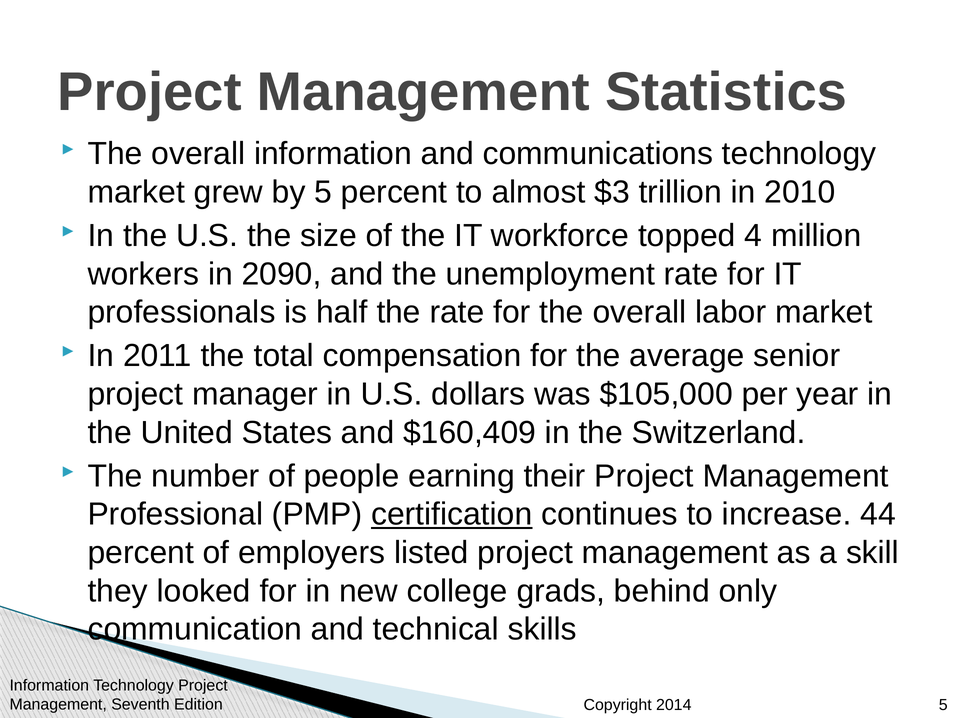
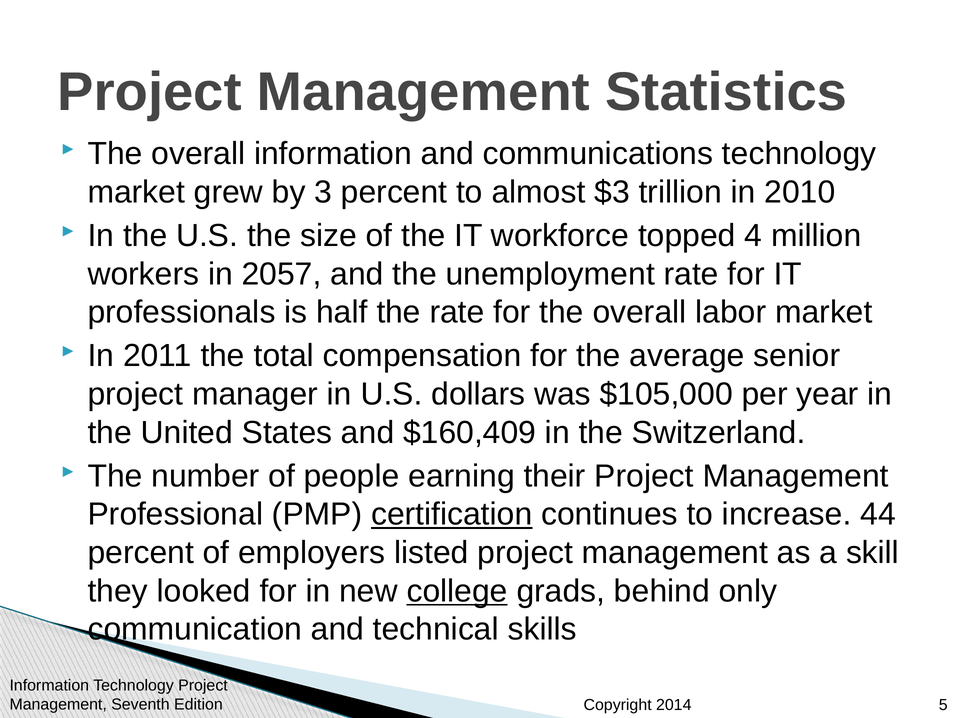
by 5: 5 -> 3 (323, 192)
2090: 2090 -> 2057 (282, 274)
college underline: none -> present (457, 591)
